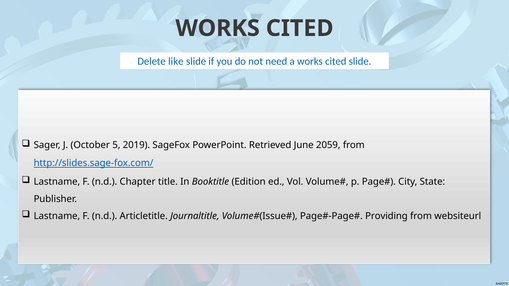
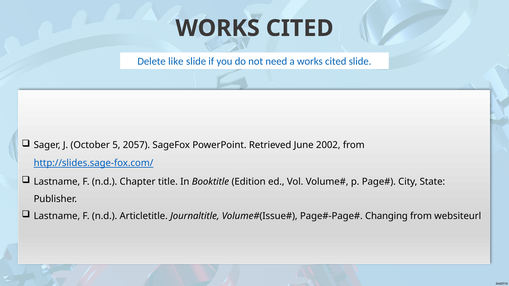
2019: 2019 -> 2057 (136, 145)
2059: 2059 -> 2002 (328, 145)
Providing: Providing -> Changing (386, 216)
